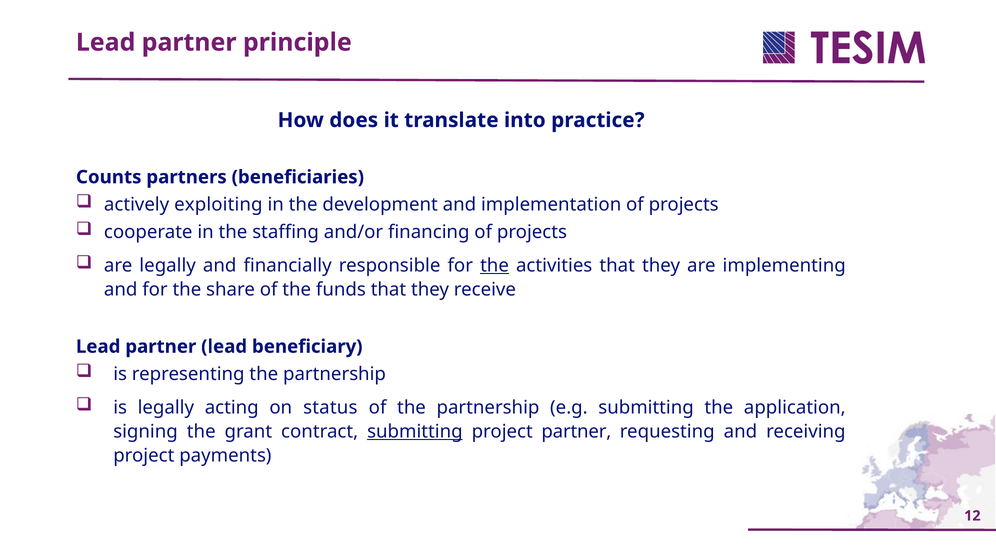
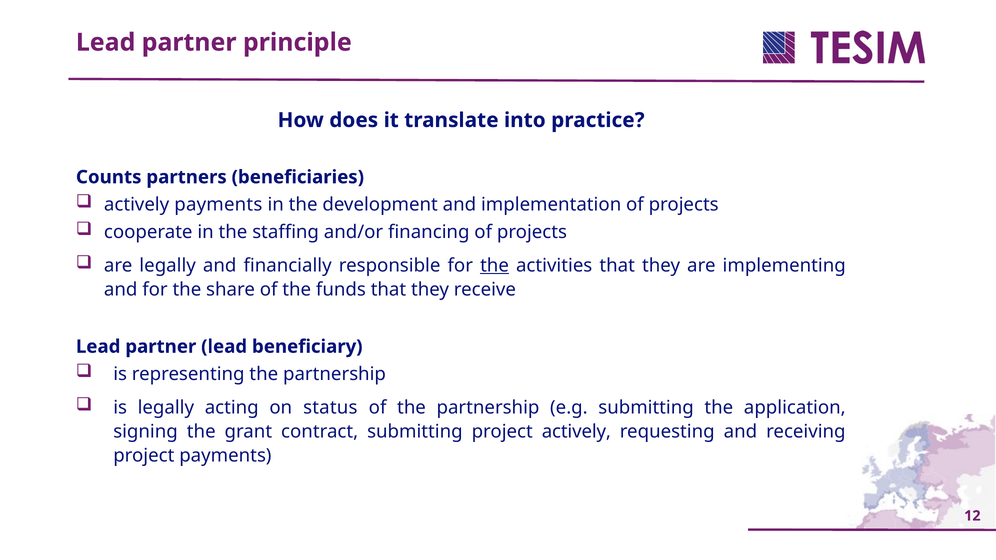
actively exploiting: exploiting -> payments (218, 205)
submitting underline: present -> none (415, 432)
project partner: partner -> actively (576, 432)
